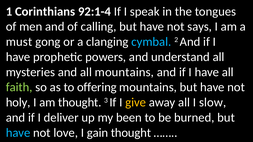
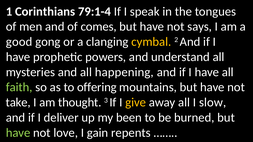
92:1-4: 92:1-4 -> 79:1-4 (94, 12)
calling: calling -> comes (99, 27)
must: must -> good (19, 42)
cymbal colour: light blue -> yellow (151, 42)
all mountains: mountains -> happening (124, 72)
holy: holy -> take (18, 103)
have colour: light blue -> light green (18, 133)
gain thought: thought -> repents (131, 133)
